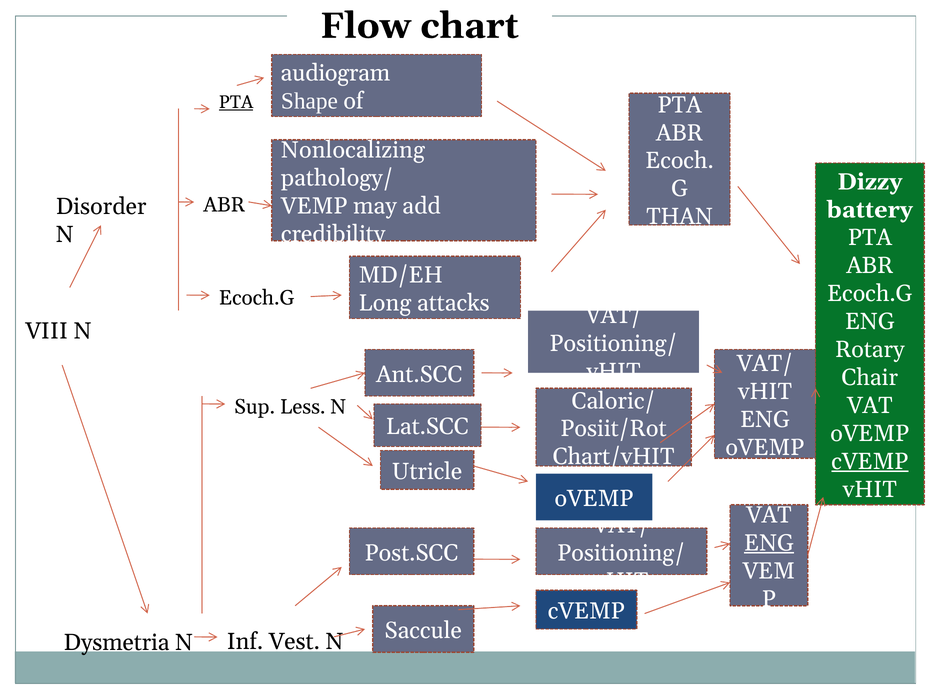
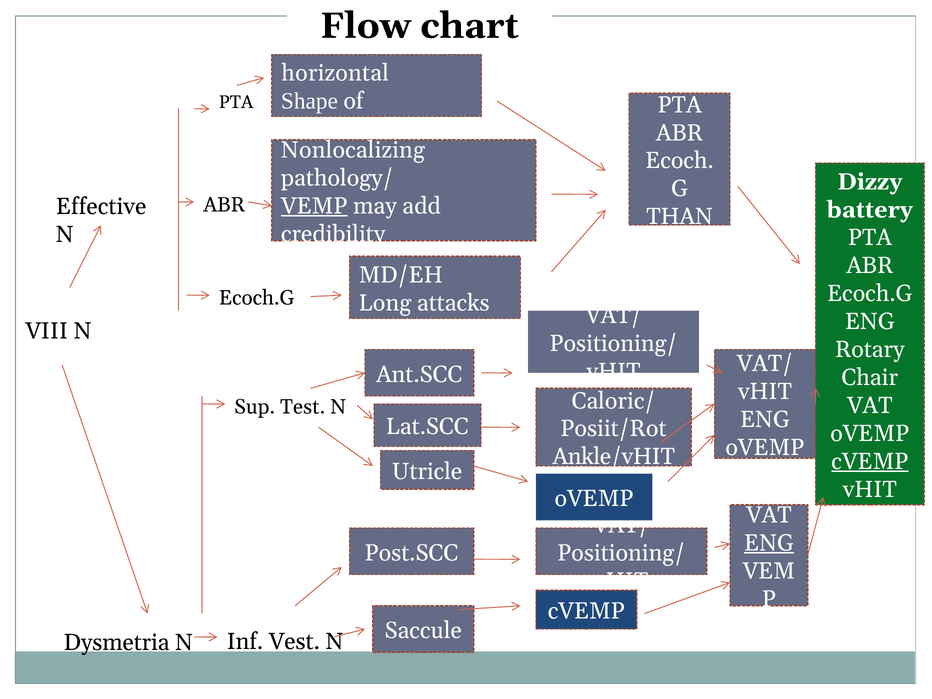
audiogram: audiogram -> horizontal (335, 73)
PTA underline: present -> none (236, 102)
VEMP underline: none -> present (314, 206)
Disorder: Disorder -> Effective (101, 207)
Less: Less -> Test (303, 407)
Chart/vHIT: Chart/vHIT -> Ankle/vHIT (614, 457)
